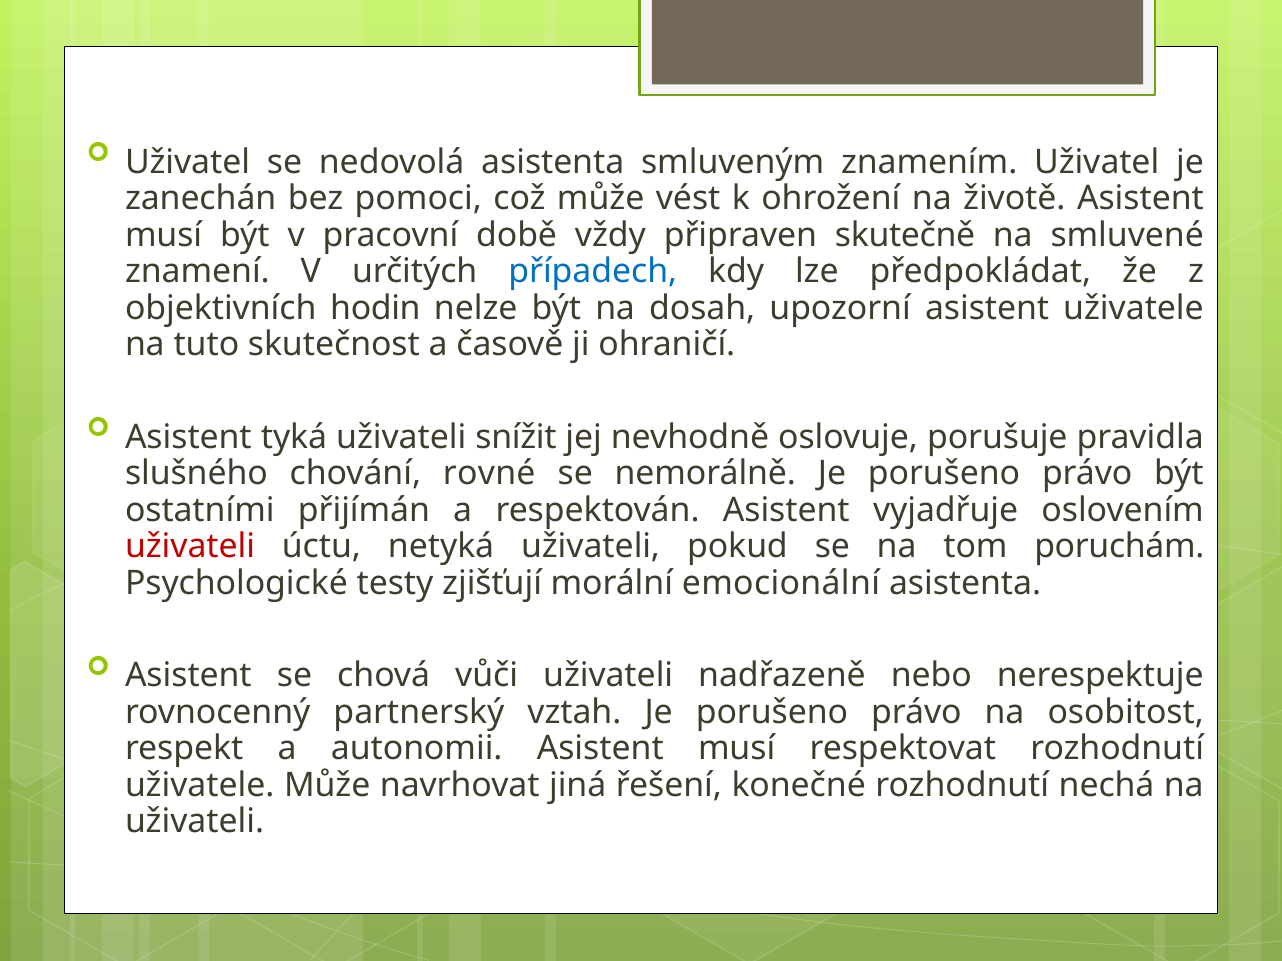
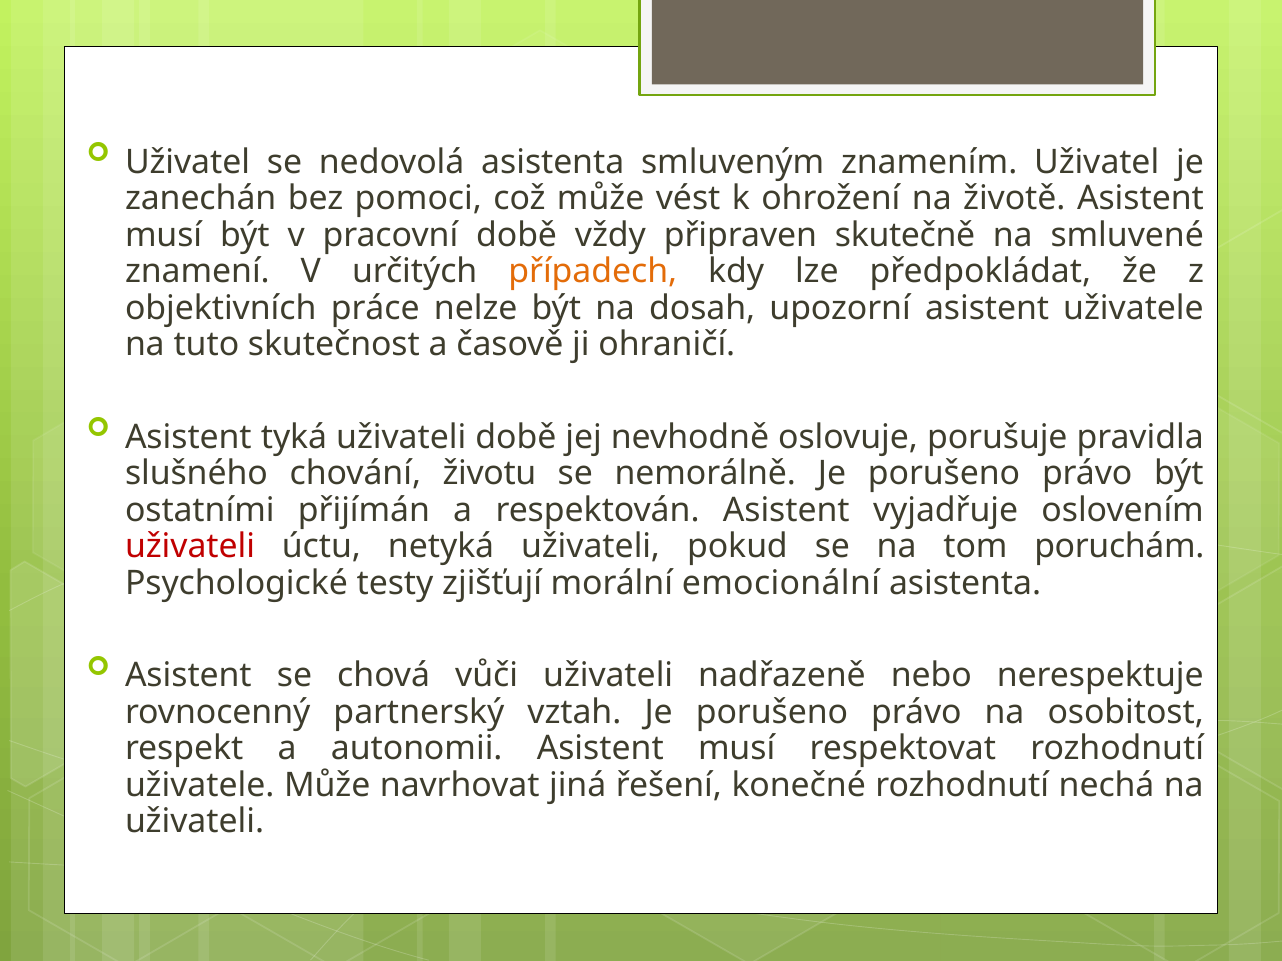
případech colour: blue -> orange (593, 272)
hodin: hodin -> práce (375, 308)
uživateli snížit: snížit -> době (516, 437)
rovné: rovné -> životu (489, 474)
